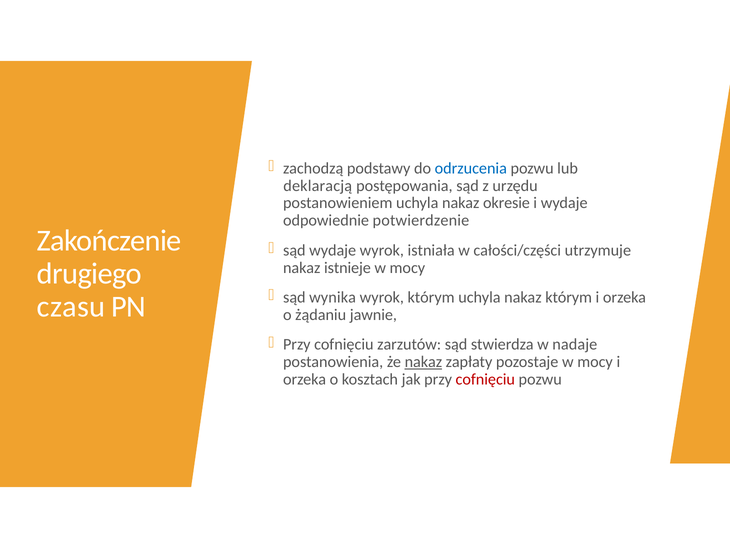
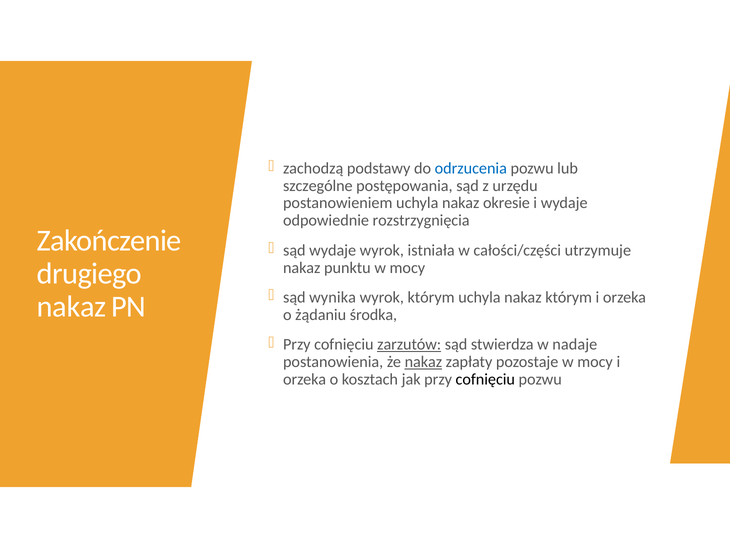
deklaracją: deklaracją -> szczególne (318, 185)
potwierdzenie: potwierdzenie -> rozstrzygnięcia (421, 220)
istnieje: istnieje -> punktu (347, 268)
czasu: czasu -> nakaz (71, 306)
jawnie: jawnie -> środka (373, 315)
zarzutów underline: none -> present (409, 344)
cofnięciu colour: red -> black (485, 379)
